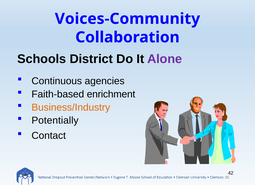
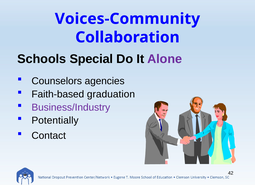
District: District -> Special (91, 59)
Continuous: Continuous -> Counselors (57, 81)
enrichment: enrichment -> graduation (111, 94)
Business/Industry colour: orange -> purple (71, 108)
